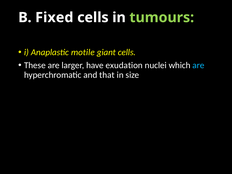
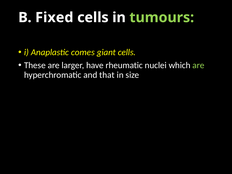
motile: motile -> comes (83, 52)
exudation: exudation -> rheumatic (124, 65)
are colour: light blue -> light green (198, 65)
